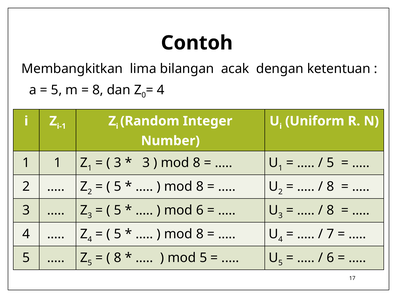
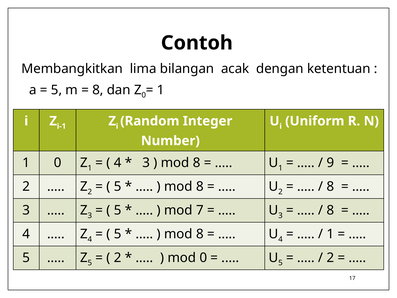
4: 4 -> 1 (161, 90)
1 1: 1 -> 0 (58, 163)
3: 3 -> 4 (118, 163)
5: 5 -> 9 (330, 163)
mod 6: 6 -> 7 (200, 210)
7: 7 -> 1 (330, 234)
8: 8 -> 2 (118, 258)
mod 5: 5 -> 0 (203, 258)
6: 6 -> 2 (330, 258)
